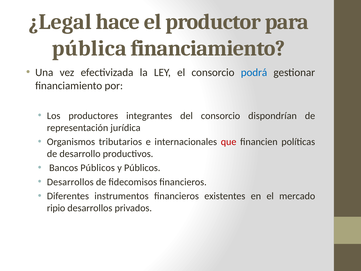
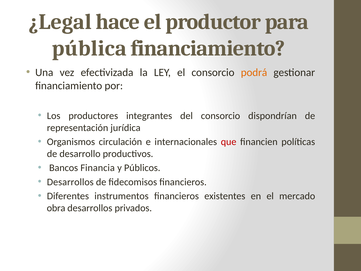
podrá colour: blue -> orange (254, 72)
tributarios: tributarios -> circulación (120, 142)
Bancos Públicos: Públicos -> Financia (98, 168)
ripio: ripio -> obra (56, 208)
